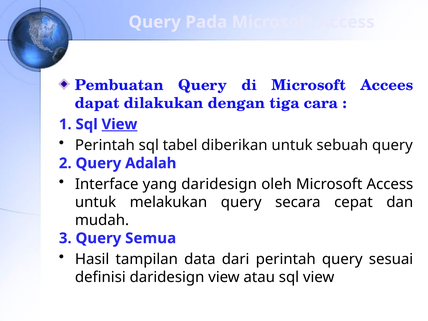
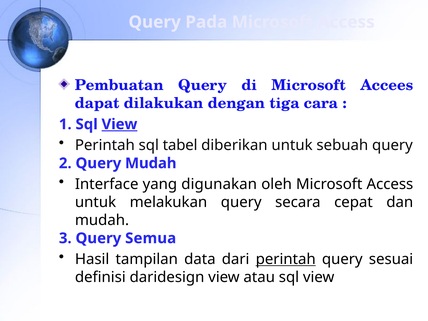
Query Adalah: Adalah -> Mudah (151, 163)
yang daridesign: daridesign -> digunakan (219, 184)
perintah underline: none -> present (286, 259)
